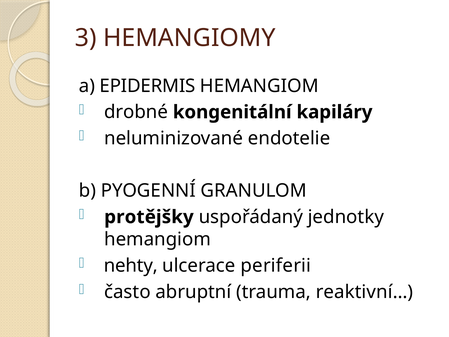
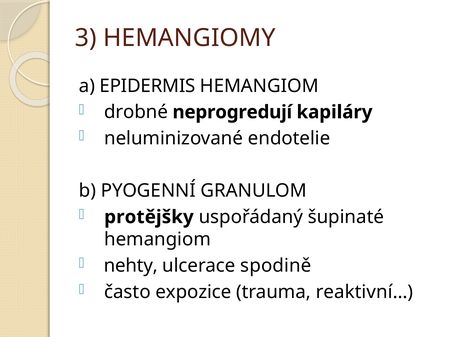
kongenitální: kongenitální -> neprogredují (232, 112)
jednotky: jednotky -> šupinaté (346, 217)
periferii: periferii -> spodině (276, 265)
abruptní: abruptní -> expozice (193, 292)
